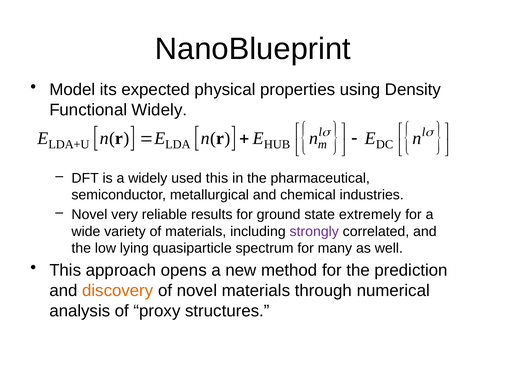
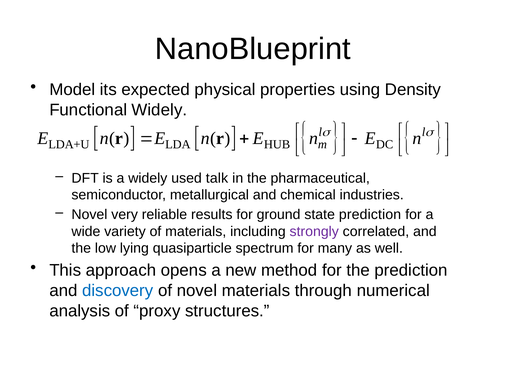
used this: this -> talk (217, 178)
state extremely: extremely -> prediction (370, 215)
discovery colour: orange -> blue (118, 291)
